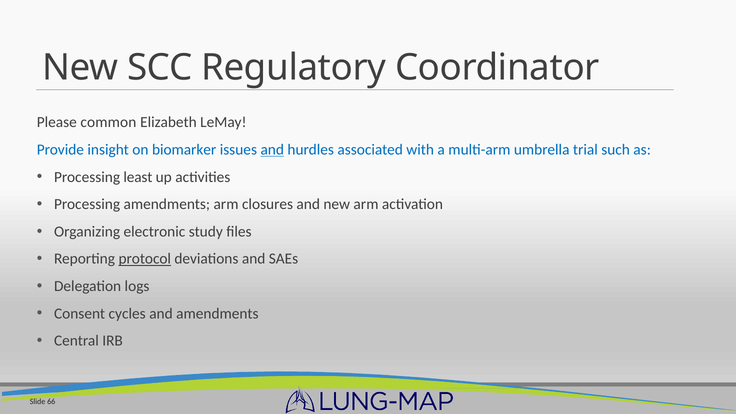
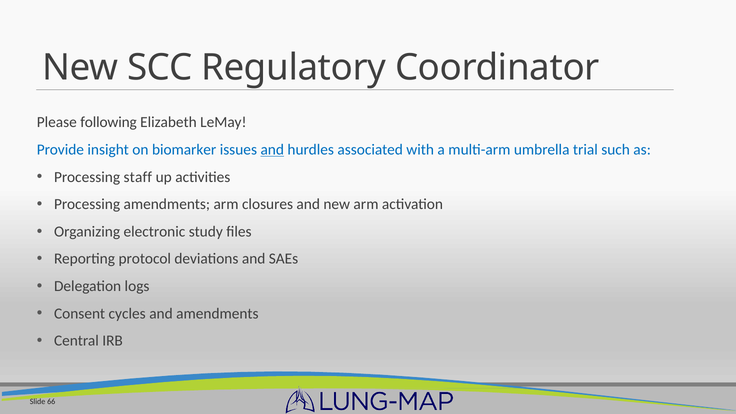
common: common -> following (109, 122)
least: least -> staff (138, 177)
protocol underline: present -> none (145, 259)
